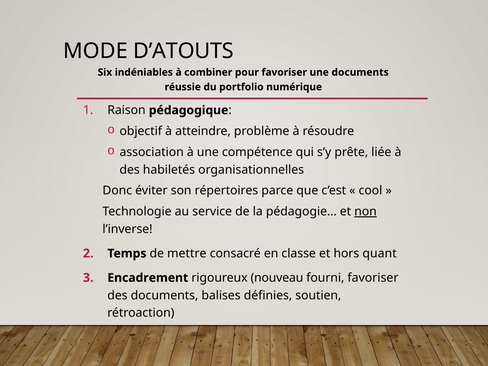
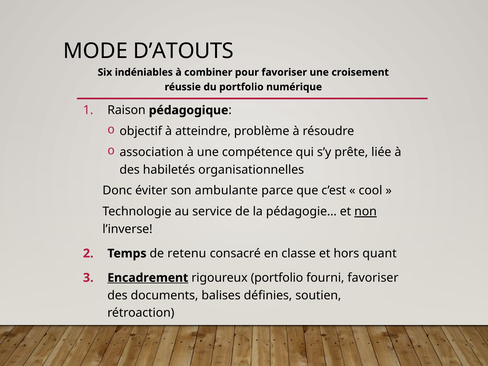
une documents: documents -> croisement (360, 72)
répertoires: répertoires -> ambulante (226, 191)
mettre: mettre -> retenu (187, 253)
Encadrement underline: none -> present (148, 278)
rigoureux nouveau: nouveau -> portfolio (277, 278)
